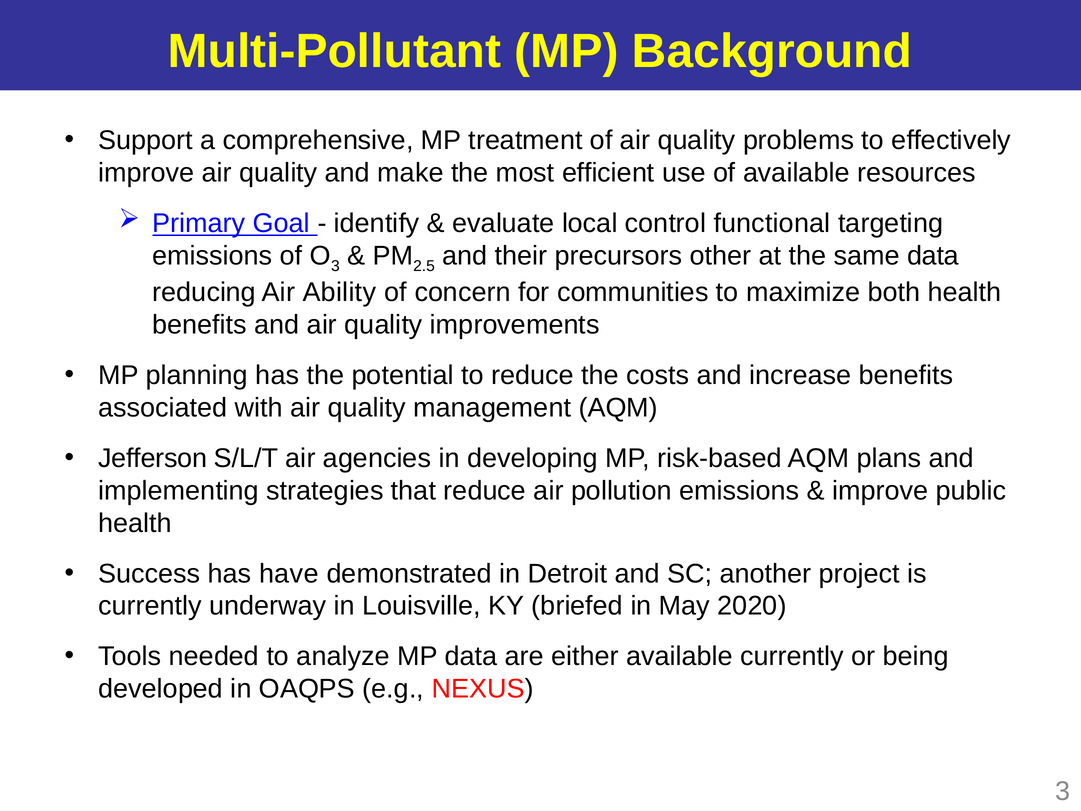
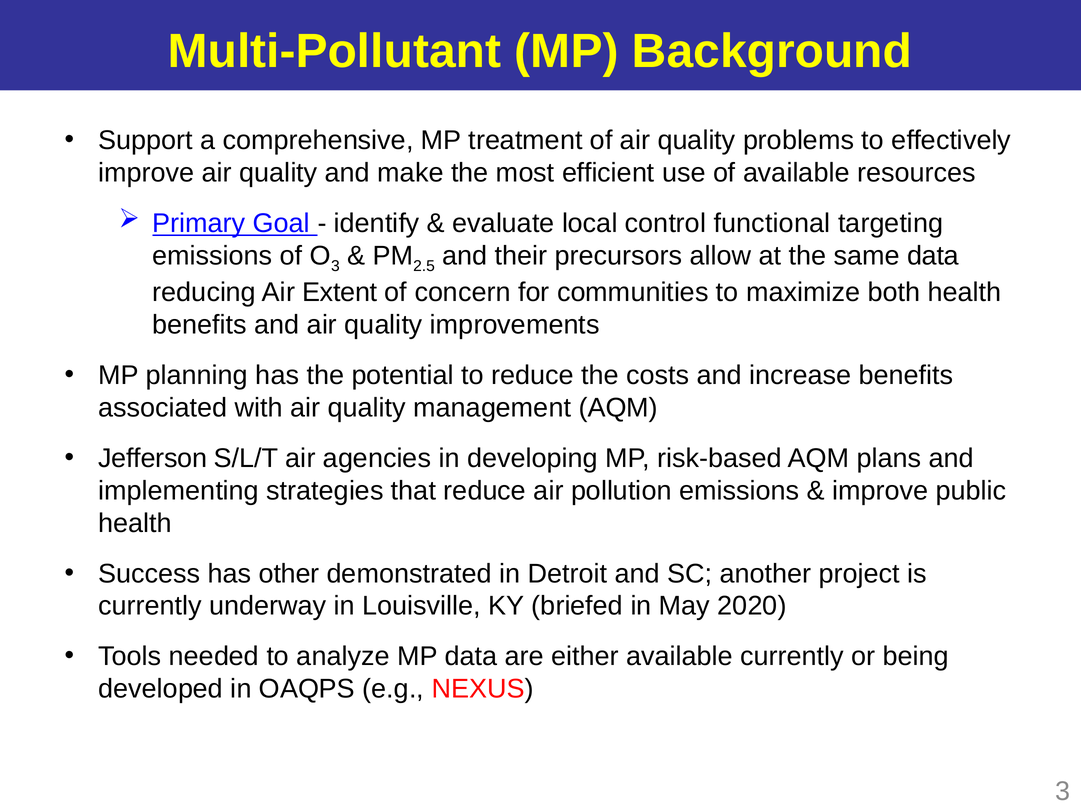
other: other -> allow (720, 256)
Ability: Ability -> Extent (340, 292)
have: have -> other (289, 573)
